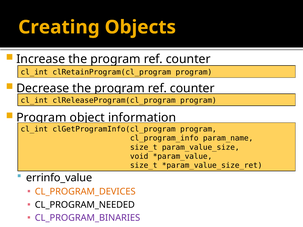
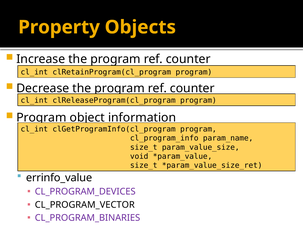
Creating: Creating -> Property (59, 27)
CL_PROGRAM_DEVICES colour: orange -> purple (85, 192)
CL_PROGRAM_NEEDED: CL_PROGRAM_NEEDED -> CL_PROGRAM_VECTOR (85, 205)
